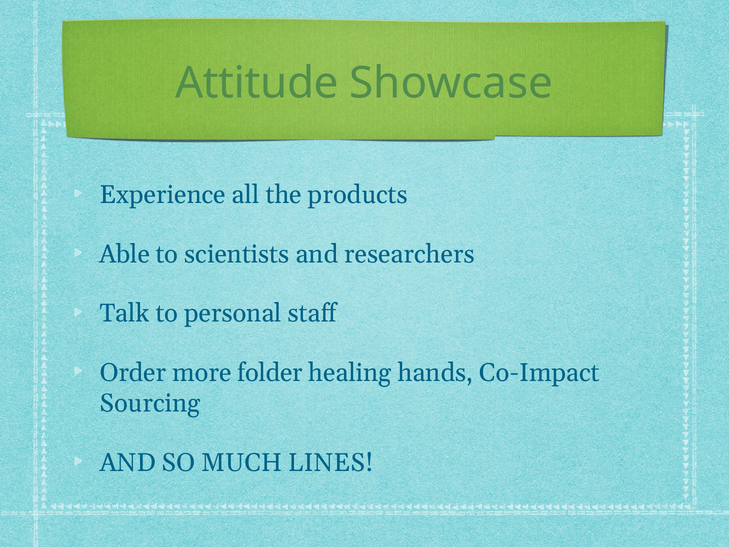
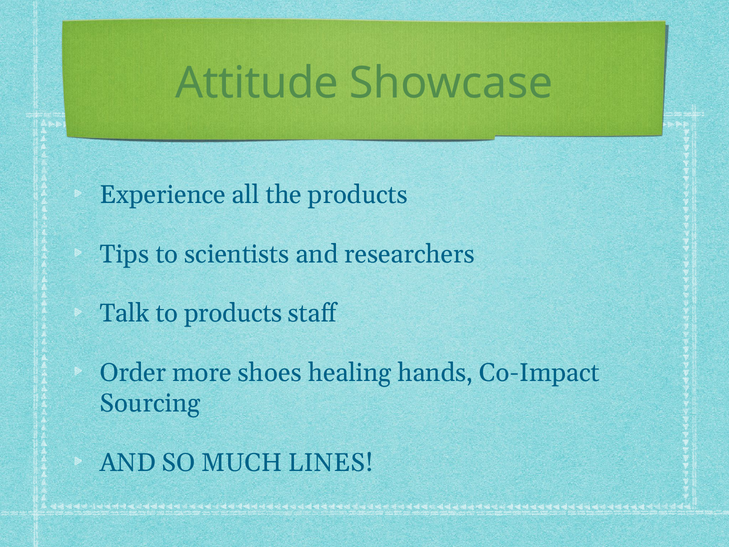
Able: Able -> Tips (124, 254)
to personal: personal -> products (233, 313)
folder: folder -> shoes (270, 372)
